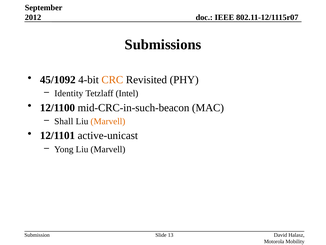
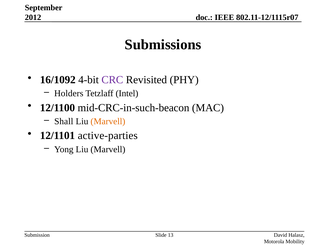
45/1092: 45/1092 -> 16/1092 (58, 80)
CRC colour: orange -> purple (112, 80)
Identity: Identity -> Holders (69, 93)
active-unicast: active-unicast -> active-parties (108, 135)
